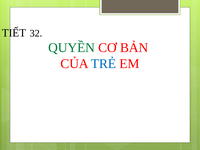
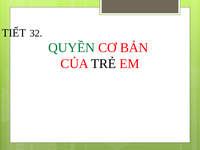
TRẺ colour: blue -> black (104, 64)
